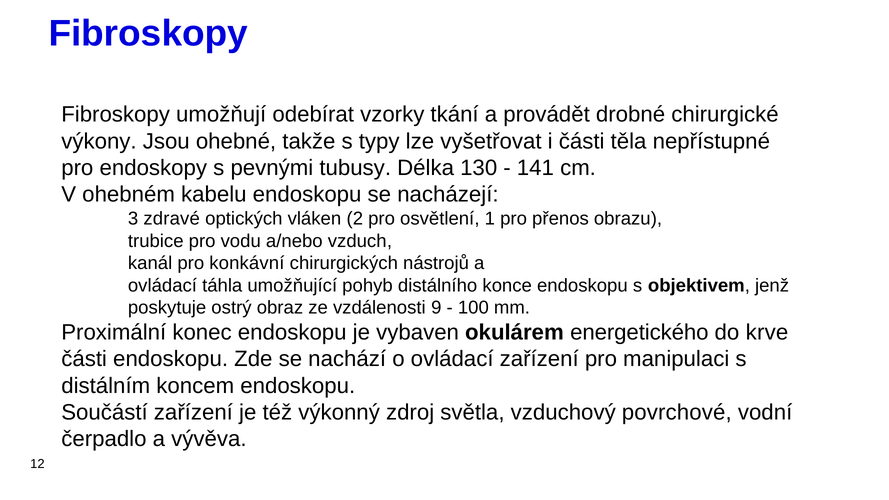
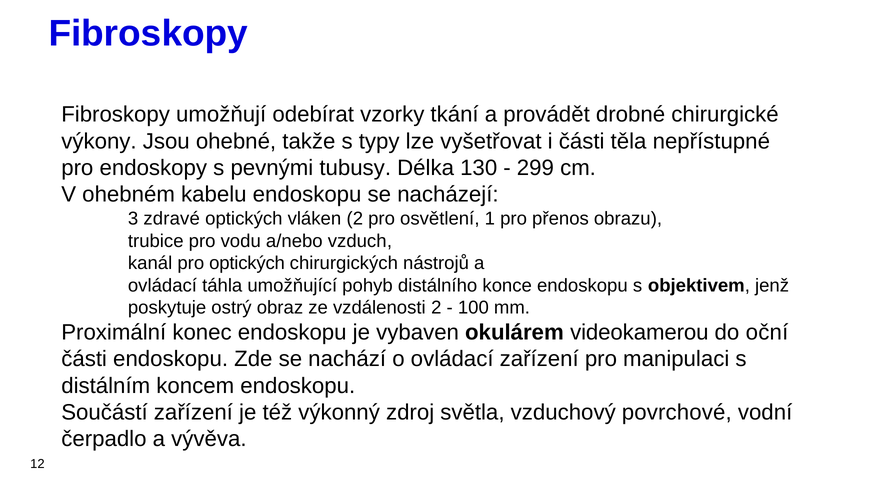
141: 141 -> 299 (535, 168)
pro konkávní: konkávní -> optických (247, 263)
vzdálenosti 9: 9 -> 2 (436, 308)
energetického: energetického -> videokamerou (639, 332)
krve: krve -> oční (767, 332)
